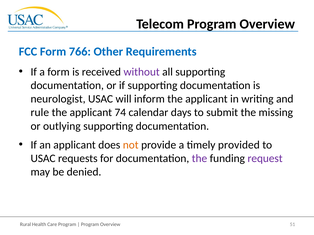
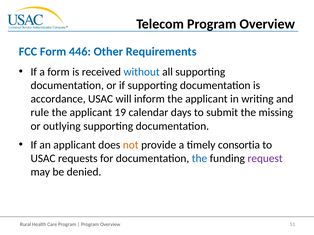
766: 766 -> 446 (80, 52)
without colour: purple -> blue (142, 72)
neurologist: neurologist -> accordance (58, 99)
74: 74 -> 19 (120, 113)
provided: provided -> consortia (239, 145)
the colour: purple -> blue (199, 159)
